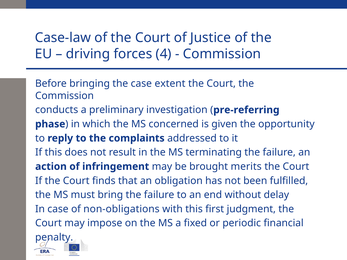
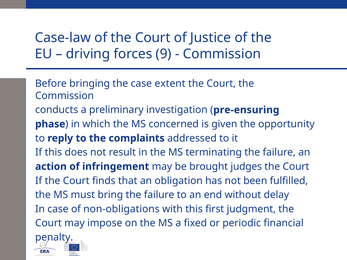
4: 4 -> 9 (164, 54)
pre-referring: pre-referring -> pre-ensuring (246, 110)
merits: merits -> judges (246, 167)
